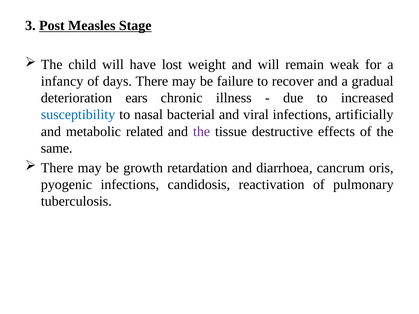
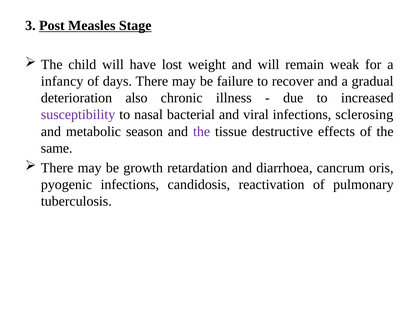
ears: ears -> also (136, 98)
susceptibility colour: blue -> purple (78, 115)
artificially: artificially -> sclerosing (364, 115)
related: related -> season (144, 132)
